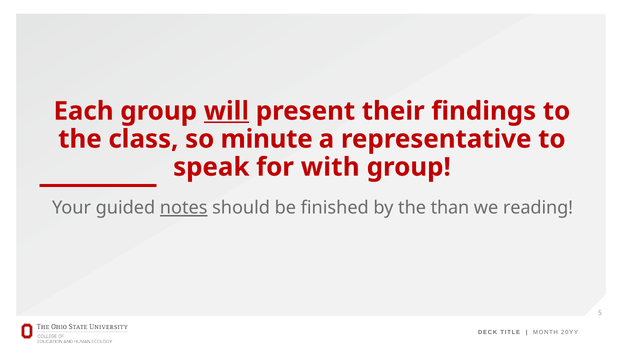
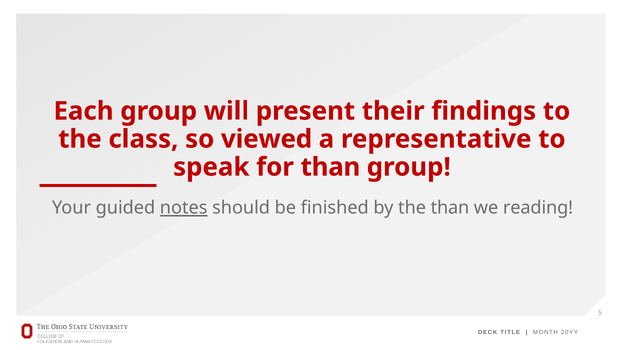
will underline: present -> none (226, 111)
minute: minute -> viewed (267, 139)
for with: with -> than (330, 167)
